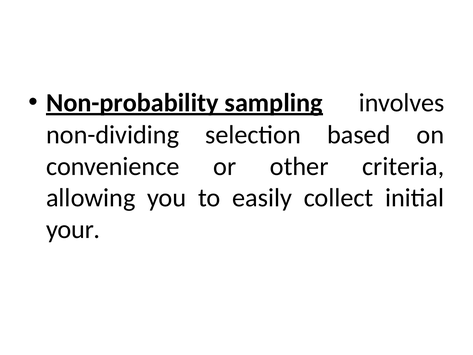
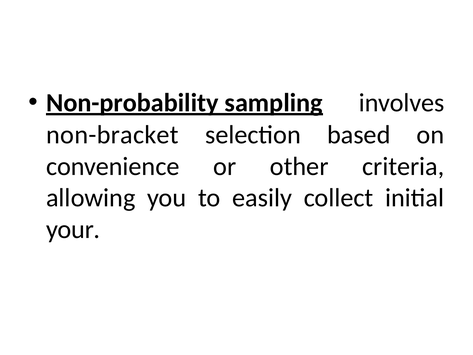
non-dividing: non-dividing -> non-bracket (112, 135)
